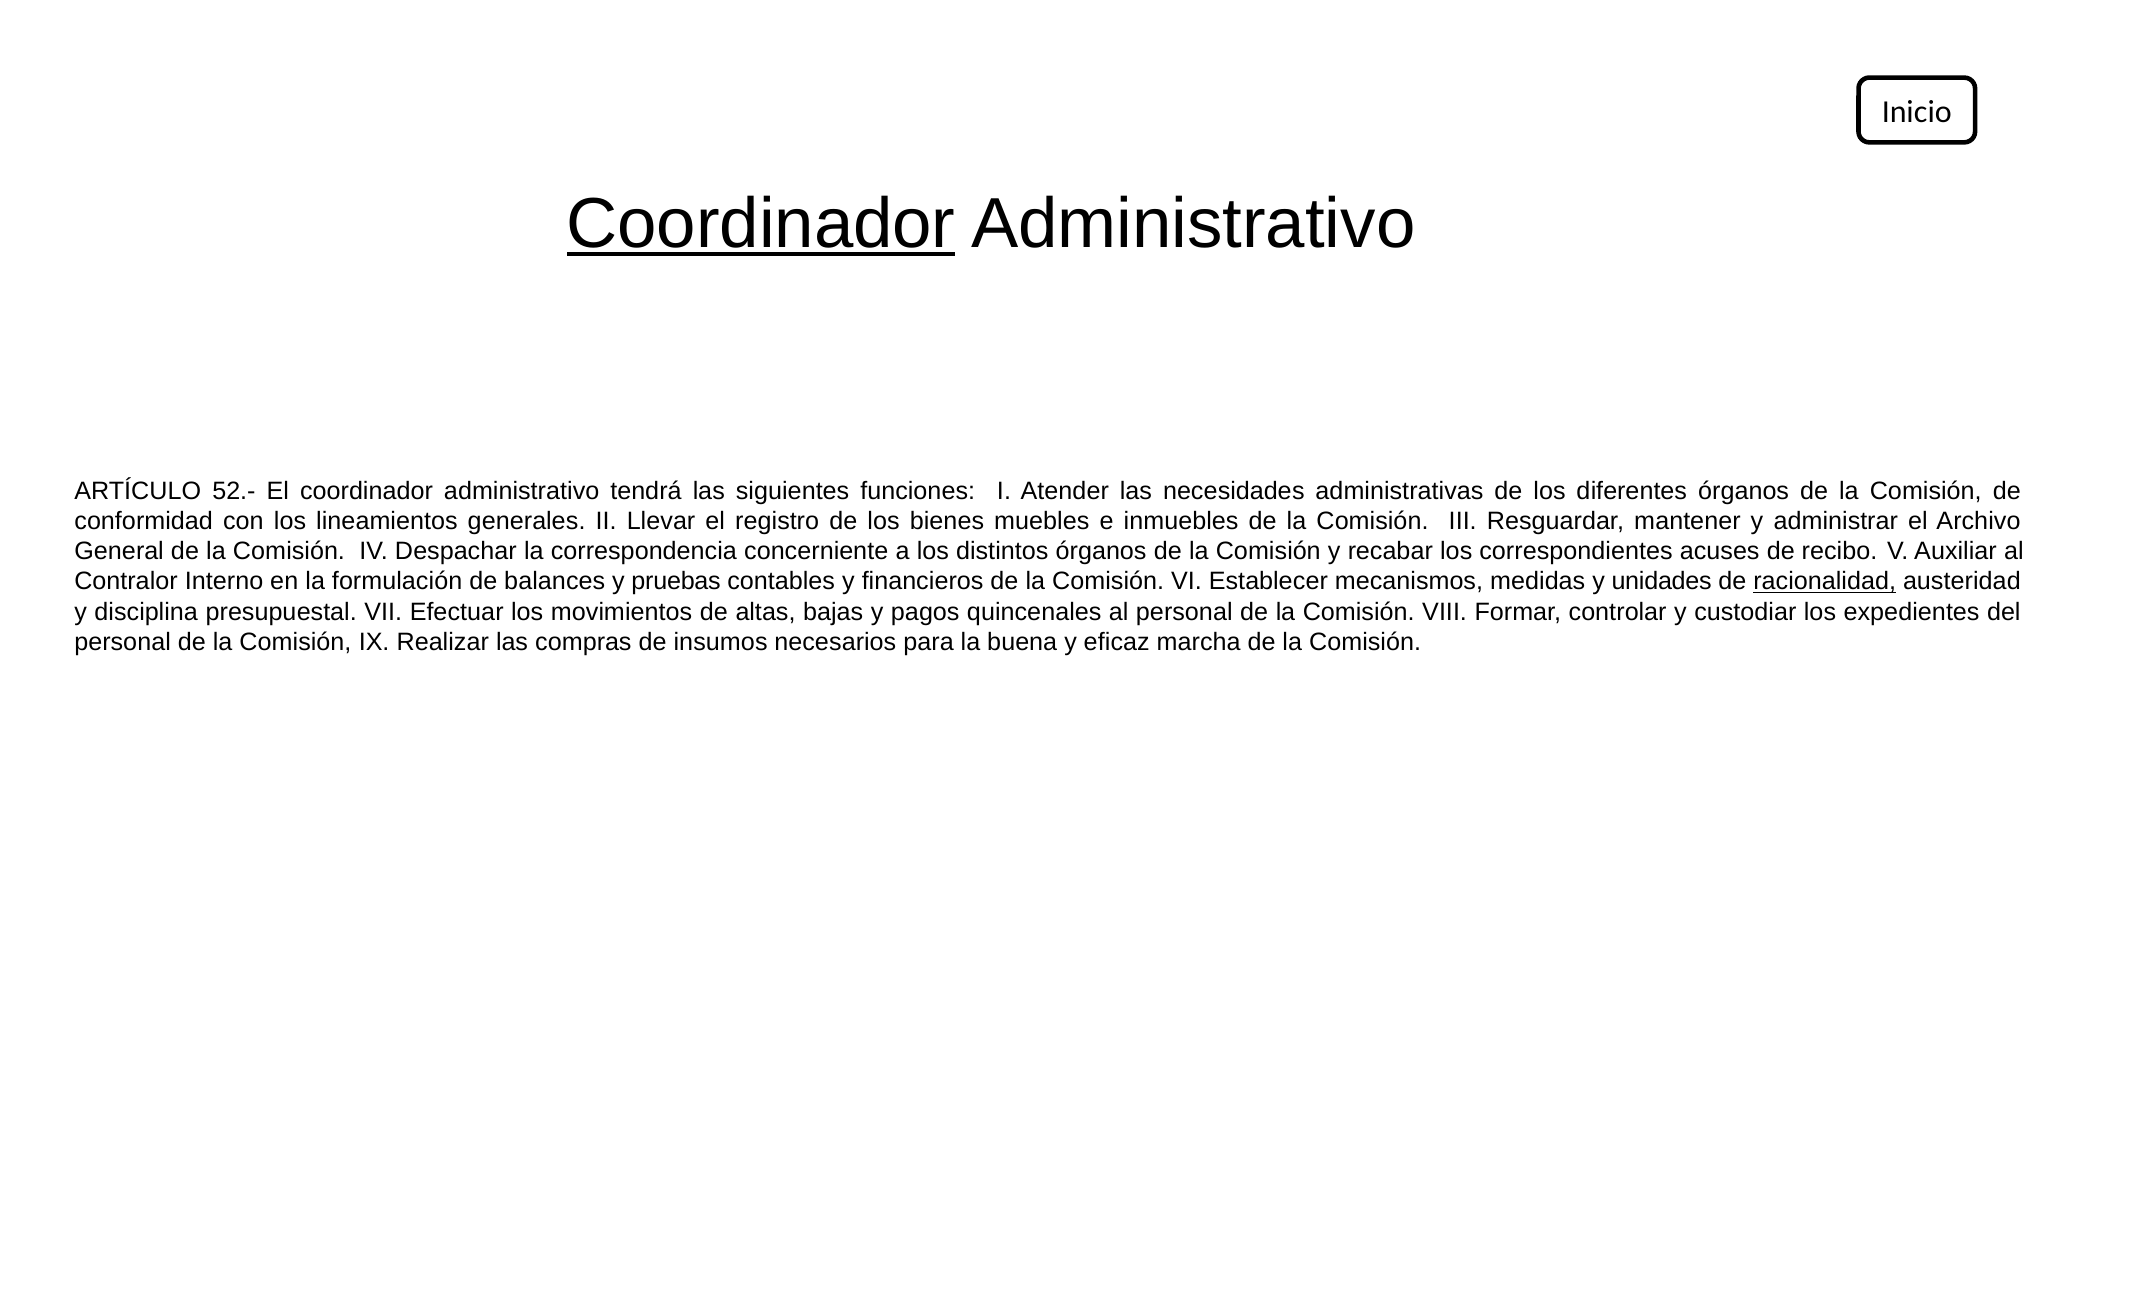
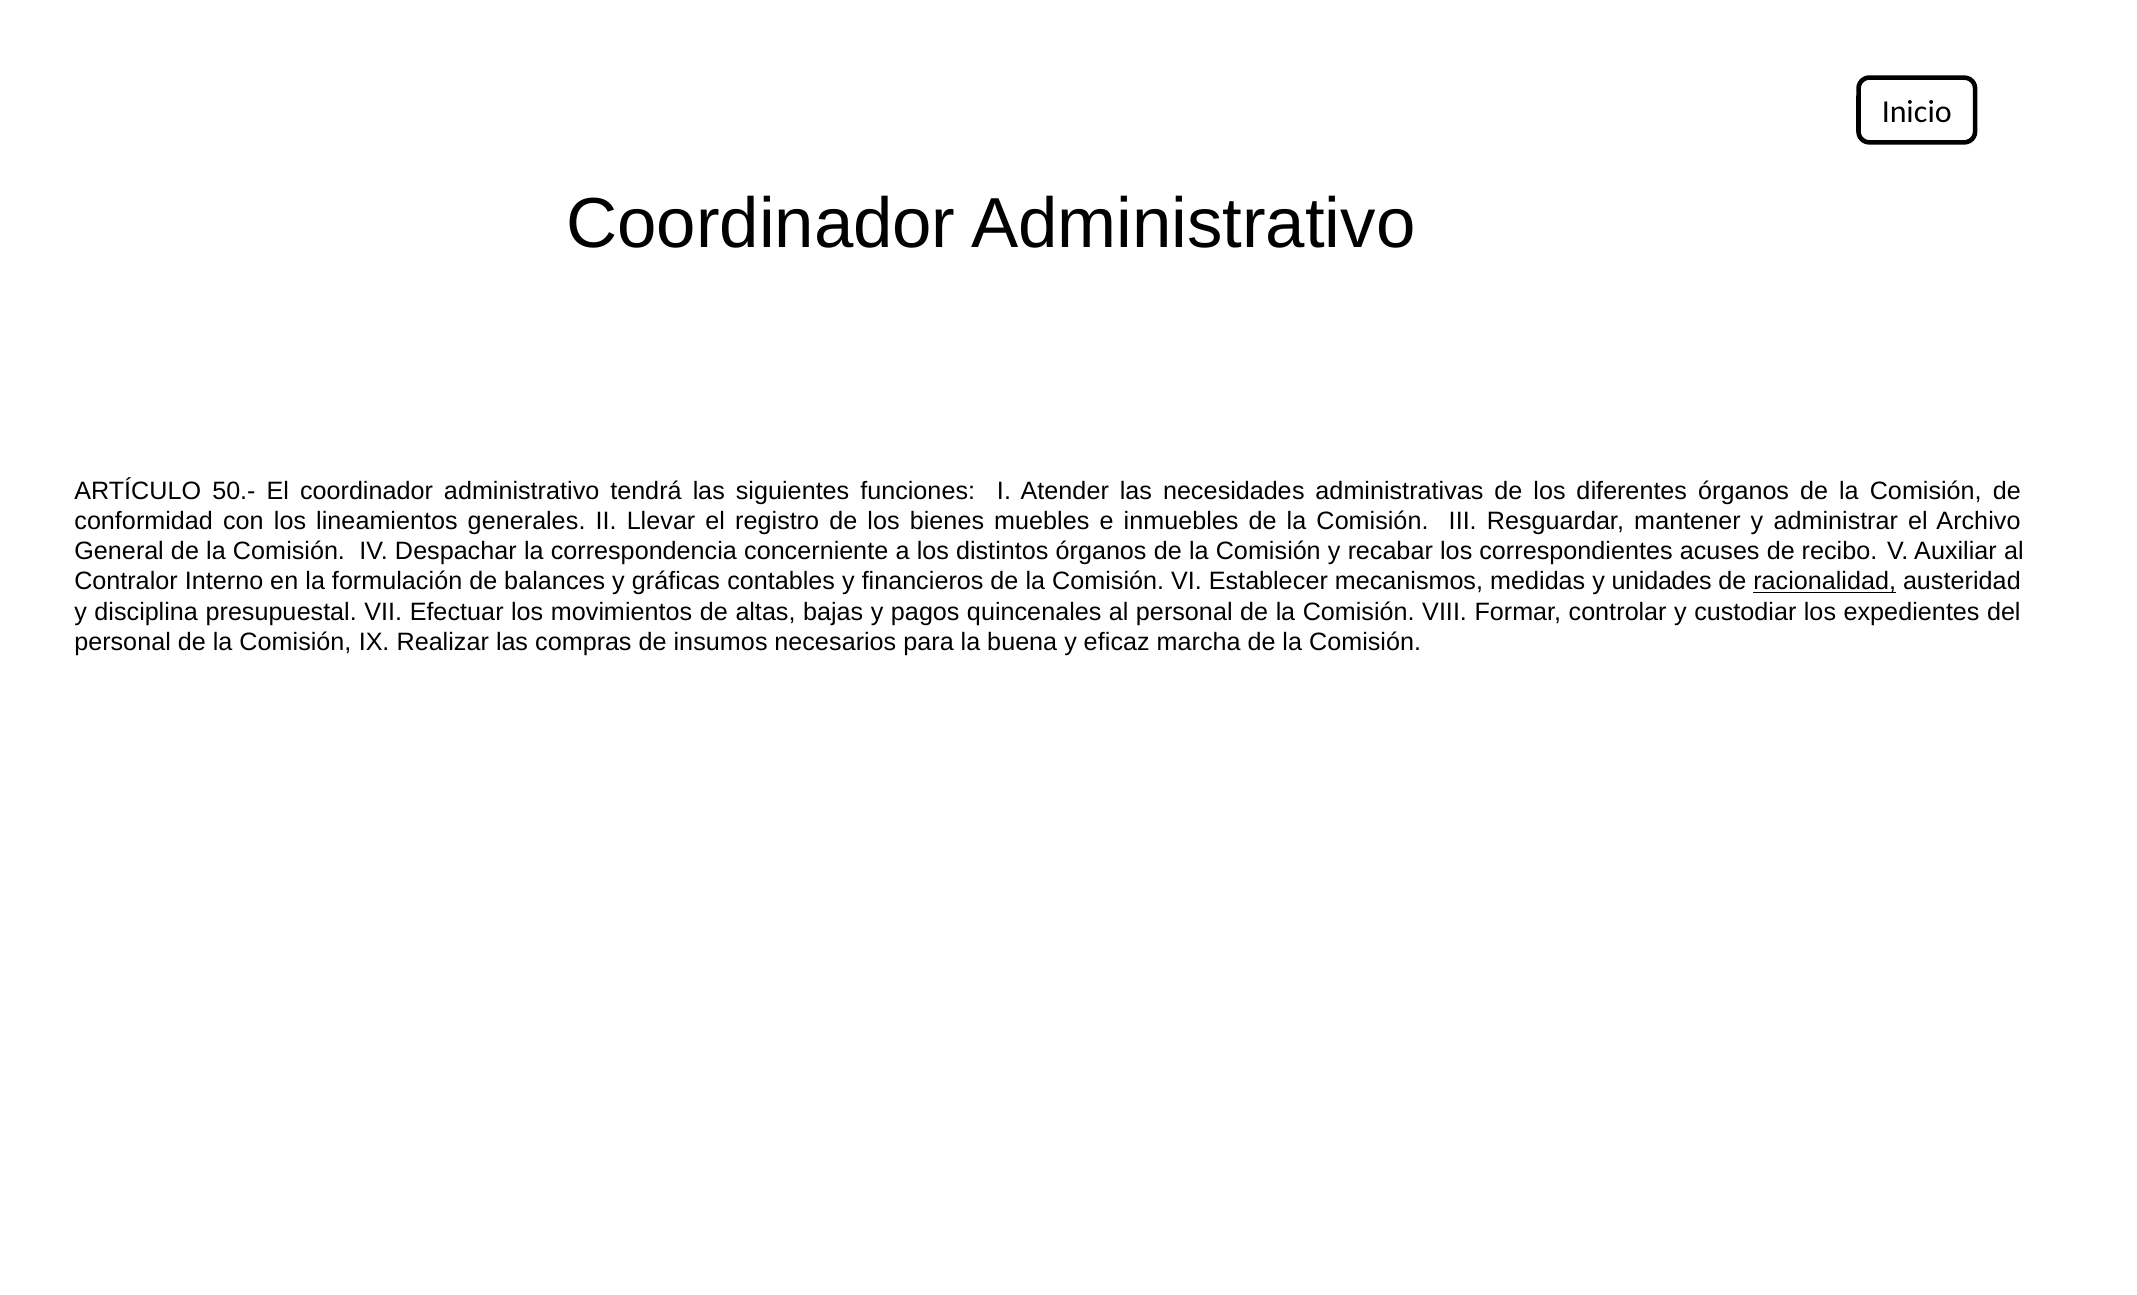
Coordinador underline: present -> none (761, 224)
52.-: 52.- -> 50.- (234, 491)
pruebas: pruebas -> gráficas (676, 582)
